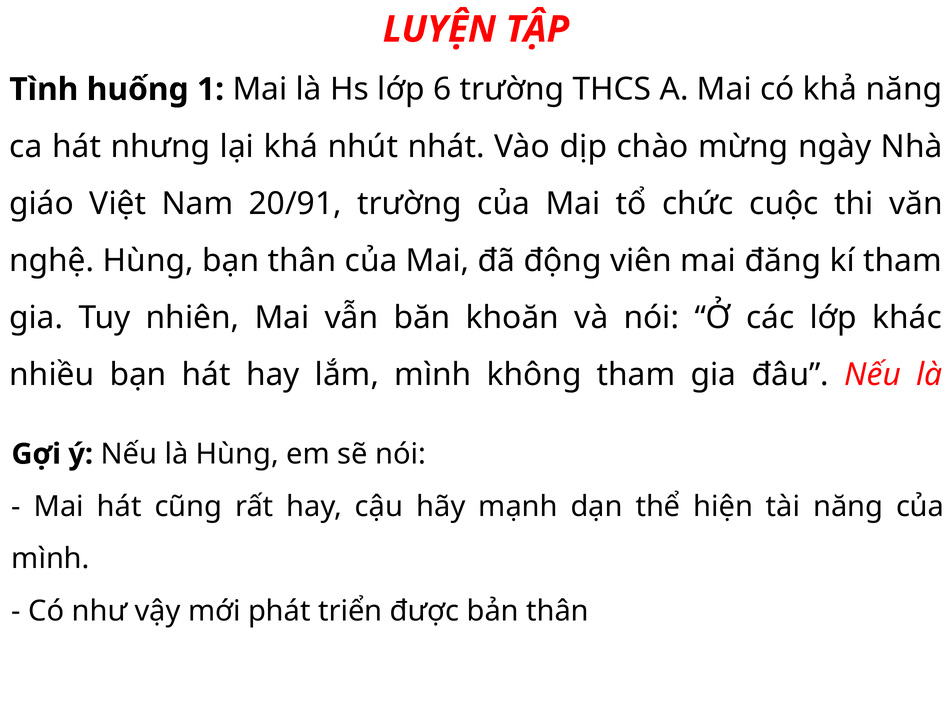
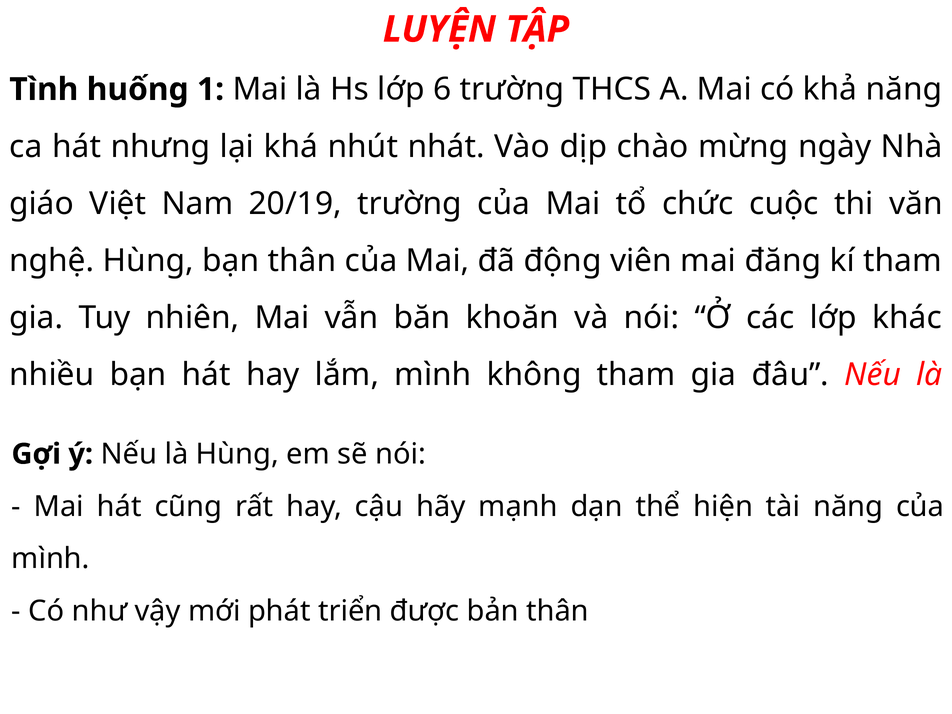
20/91: 20/91 -> 20/19 (295, 204)
